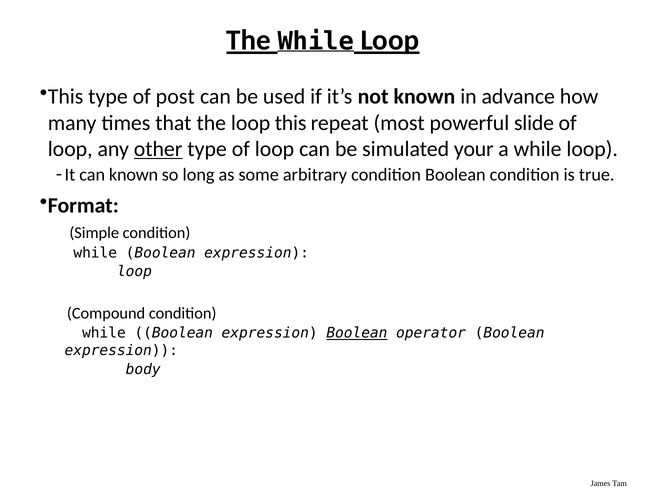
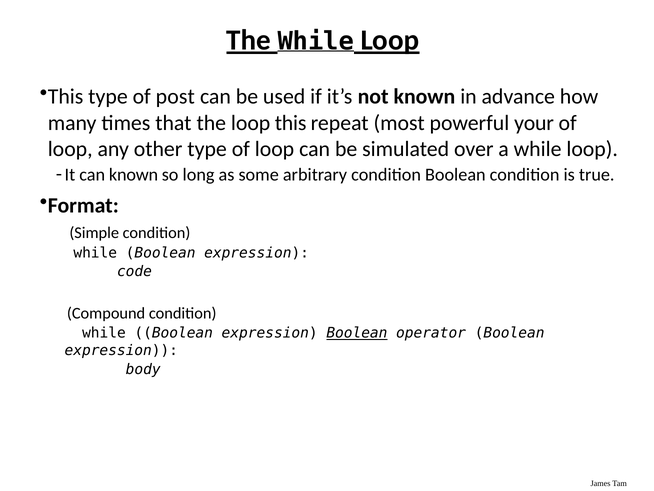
slide: slide -> your (534, 123)
other underline: present -> none (158, 149)
your: your -> over (474, 149)
loop: loop -> code (134, 271)
